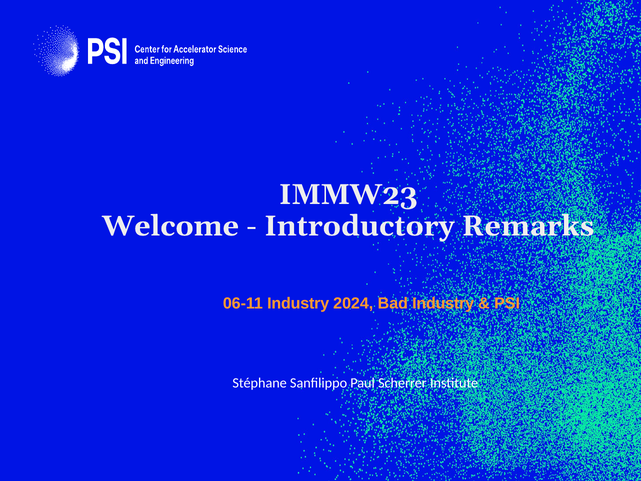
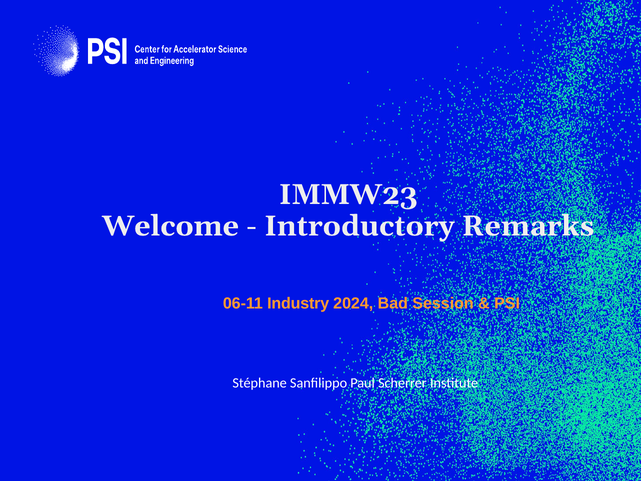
Bad Industry: Industry -> Session (443, 303)
